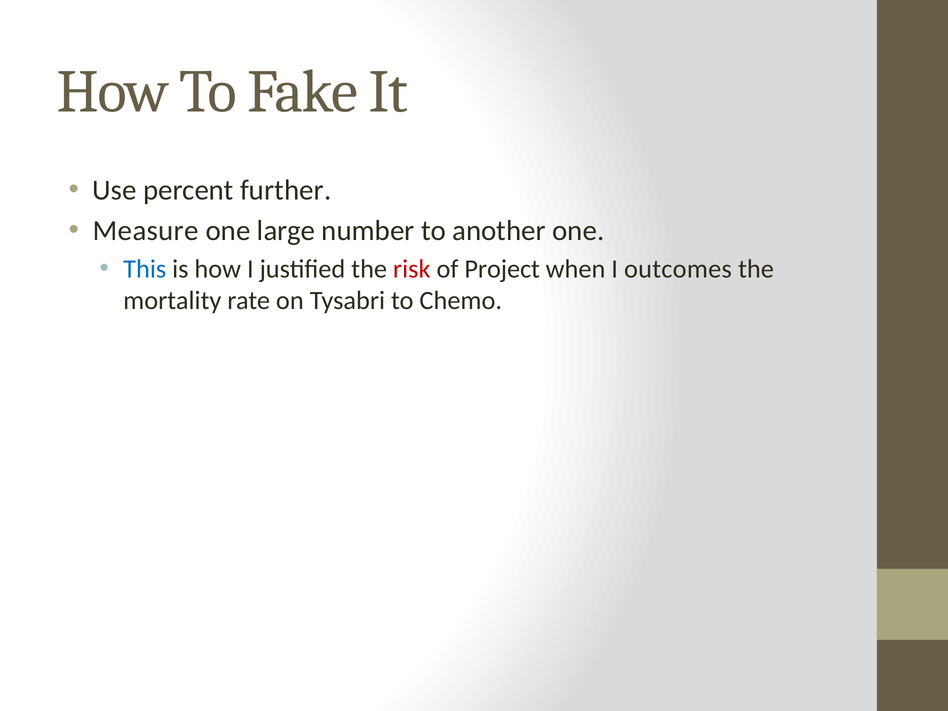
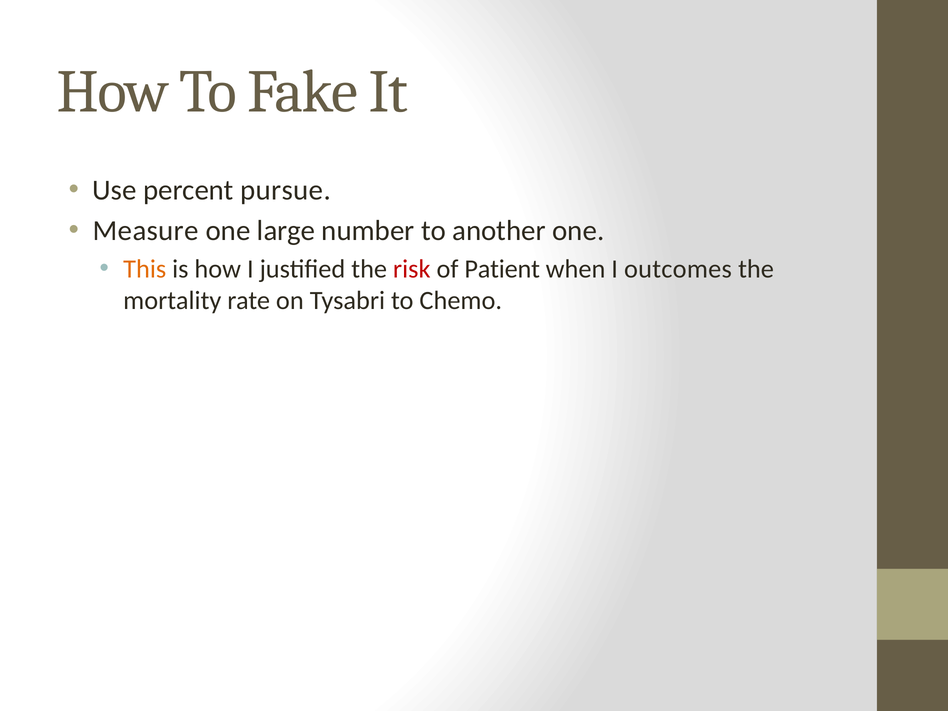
further: further -> pursue (286, 190)
This colour: blue -> orange (145, 269)
Project: Project -> Patient (502, 269)
